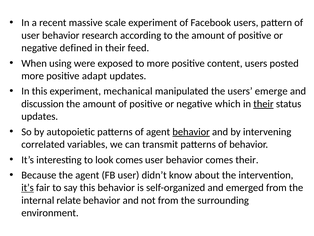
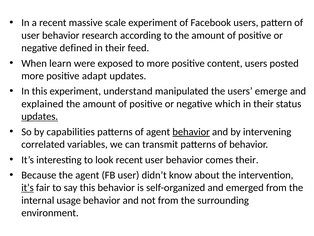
using: using -> learn (60, 63)
mechanical: mechanical -> understand (128, 91)
discussion: discussion -> explained (42, 104)
their underline: present -> none (263, 104)
updates underline: none -> present (40, 116)
autopoietic: autopoietic -> capabilities (71, 132)
look comes: comes -> recent (129, 159)
relate: relate -> usage (69, 200)
